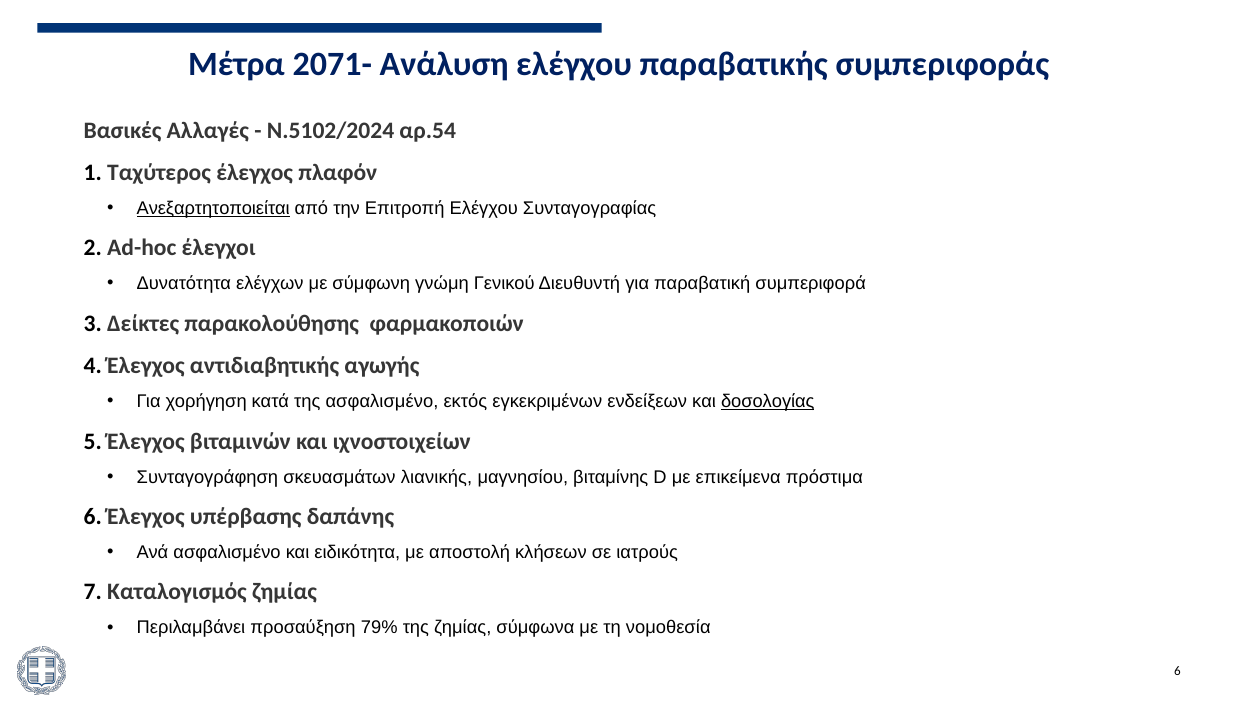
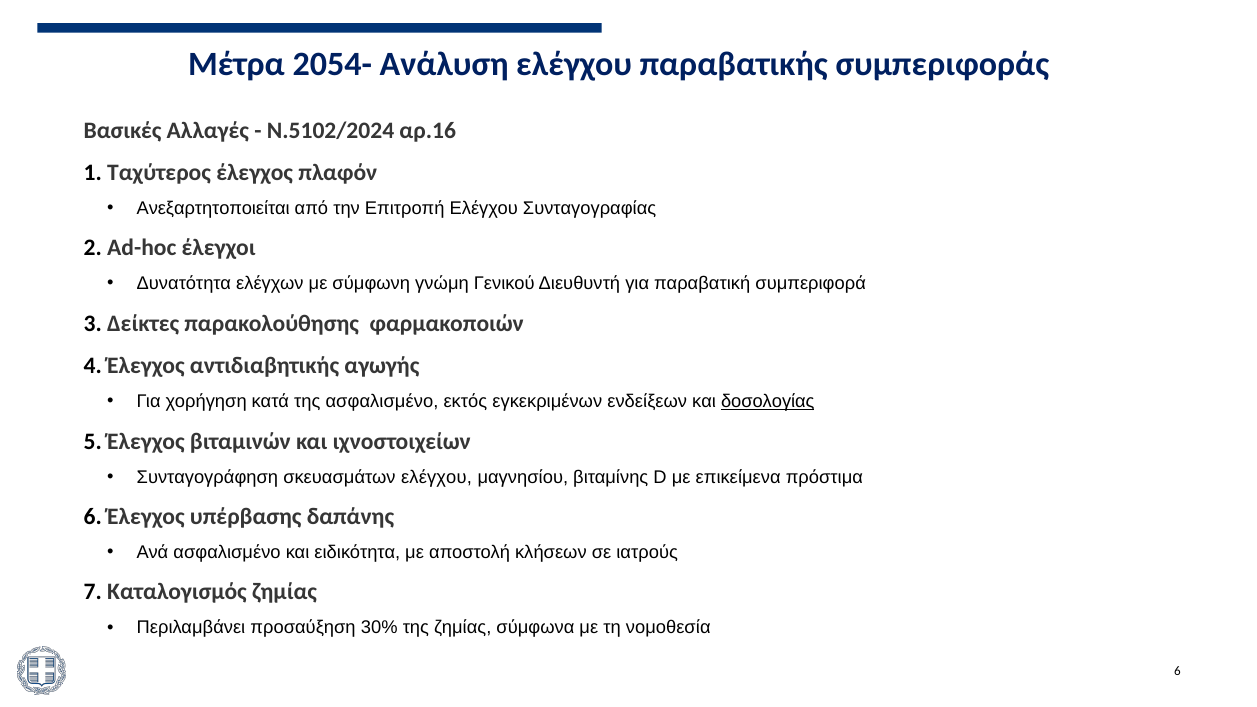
2071-: 2071- -> 2054- (332, 64)
αρ.54: αρ.54 -> αρ.16 (428, 130)
Ανεξαρτητοποιείται underline: present -> none (213, 208)
σκευασμάτων λιανικής: λιανικής -> ελέγχου (436, 477)
79%: 79% -> 30% (379, 628)
